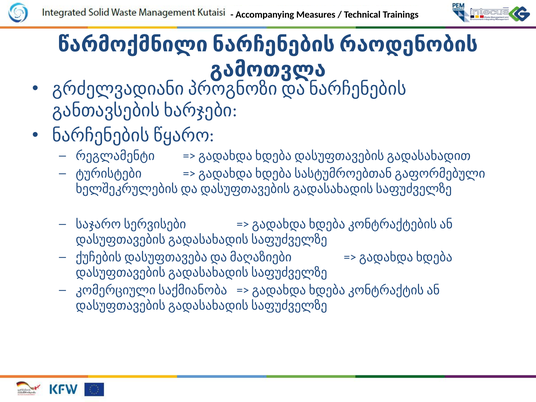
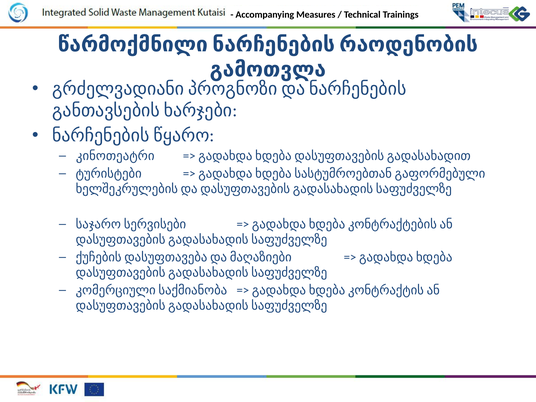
რეგლამენტი: რეგლამენტი -> კინოთეატრი (115, 156)
